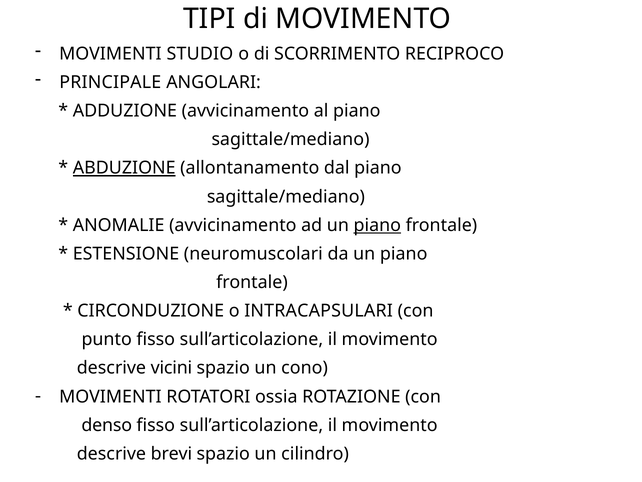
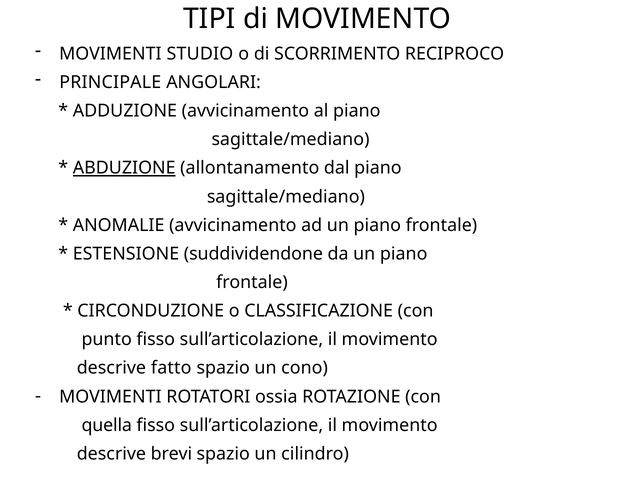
piano underline: present -> none (377, 225)
neuromuscolari: neuromuscolari -> suddividendone (253, 254)
INTRACAPSULARI: INTRACAPSULARI -> CLASSIFICAZIONE (319, 311)
vicini: vicini -> fatto (171, 368)
denso: denso -> quella (107, 425)
